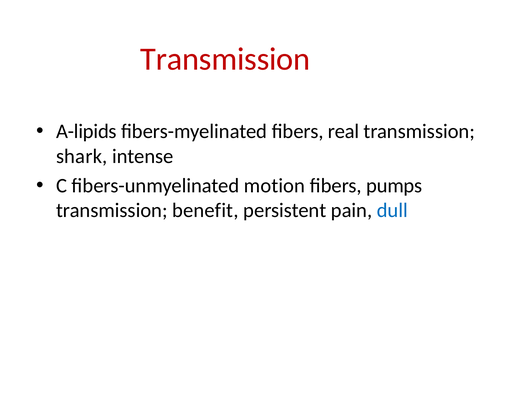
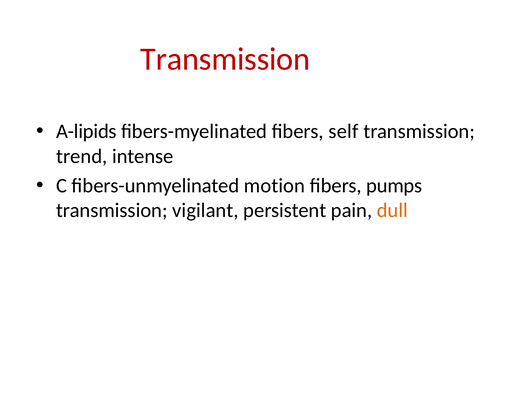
real: real -> self (343, 131)
shark: shark -> trend (82, 156)
benefit: benefit -> vigilant (205, 210)
dull colour: blue -> orange (392, 210)
